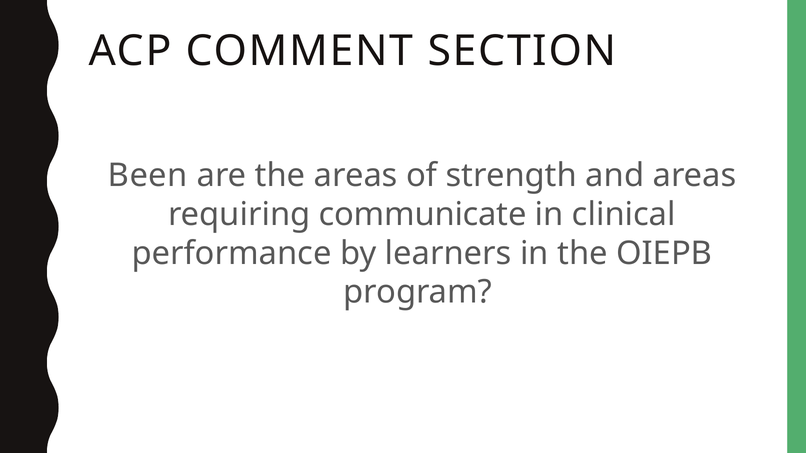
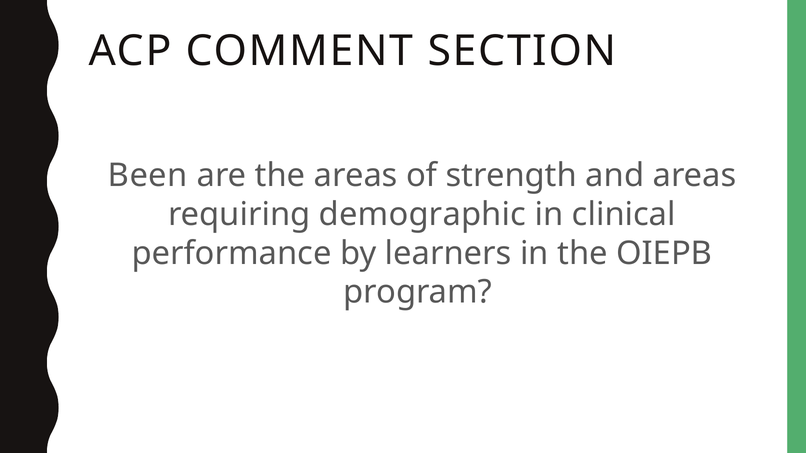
communicate: communicate -> demographic (422, 215)
